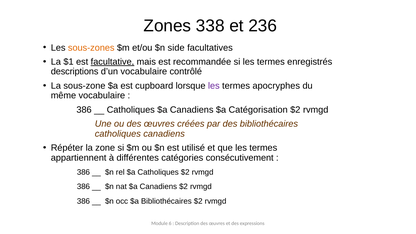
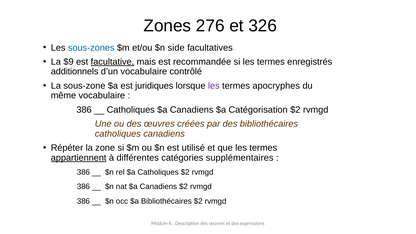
338: 338 -> 276 (210, 26)
236: 236 -> 326 (263, 26)
sous-zones colour: orange -> blue (91, 48)
$1: $1 -> $9 (69, 62)
descriptions: descriptions -> additionnels (75, 72)
cupboard: cupboard -> juridiques (154, 86)
appartiennent underline: none -> present (79, 158)
consécutivement: consécutivement -> supplémentaires (240, 158)
